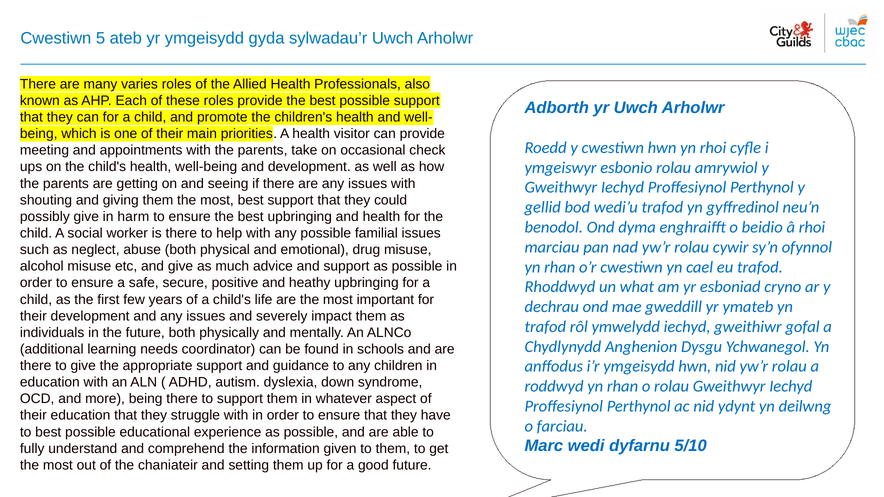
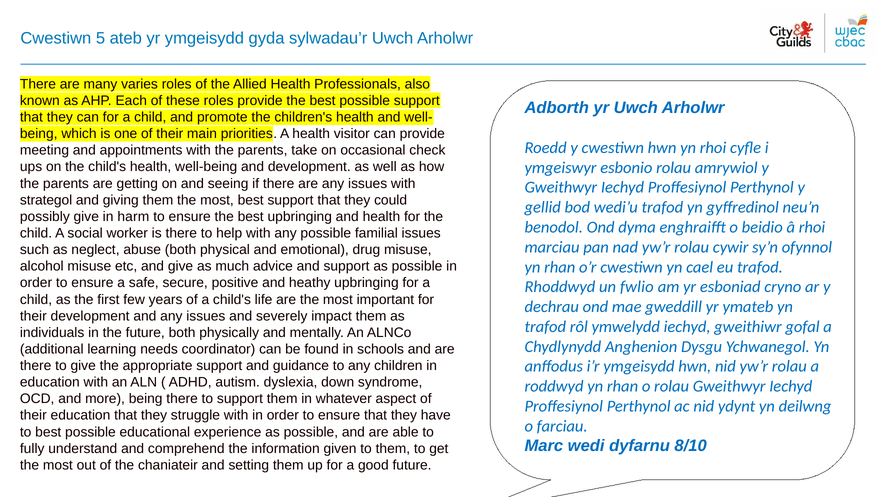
shouting: shouting -> strategol (46, 200)
what: what -> fwlio (637, 287)
5/10: 5/10 -> 8/10 (691, 446)
